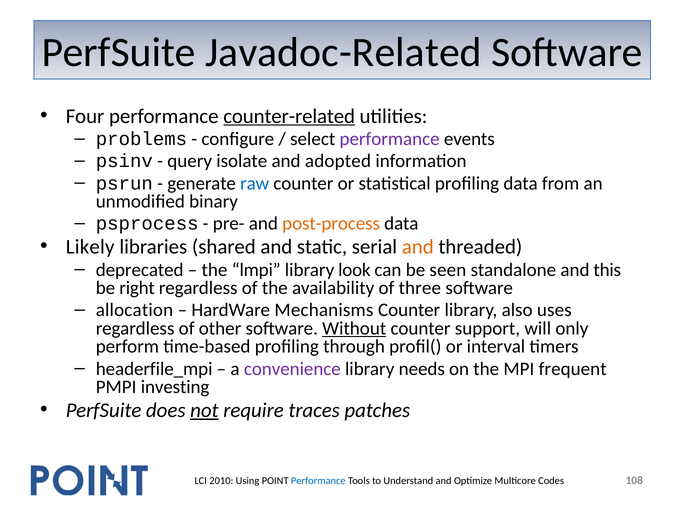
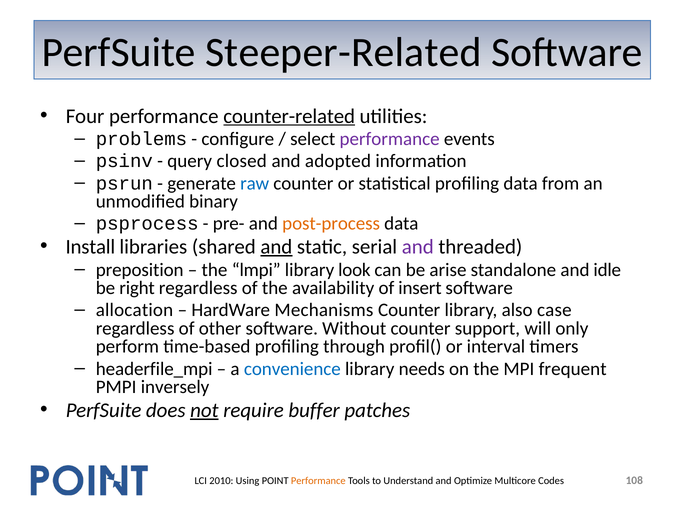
Javadoc-Related: Javadoc-Related -> Steeper-Related (343, 53)
isolate: isolate -> closed (242, 161)
Likely: Likely -> Install (90, 247)
and underline: none -> present (276, 247)
and colour: orange -> purple (418, 247)
deprecated: deprecated -> preposition (140, 270)
seen: seen -> arise (448, 270)
this: this -> idle (607, 270)
three: three -> insert (420, 288)
uses: uses -> case (554, 310)
Without underline: present -> none (354, 328)
convenience colour: purple -> blue (292, 369)
investing: investing -> inversely (175, 387)
traces: traces -> buffer (314, 410)
Performance colour: blue -> orange (318, 481)
